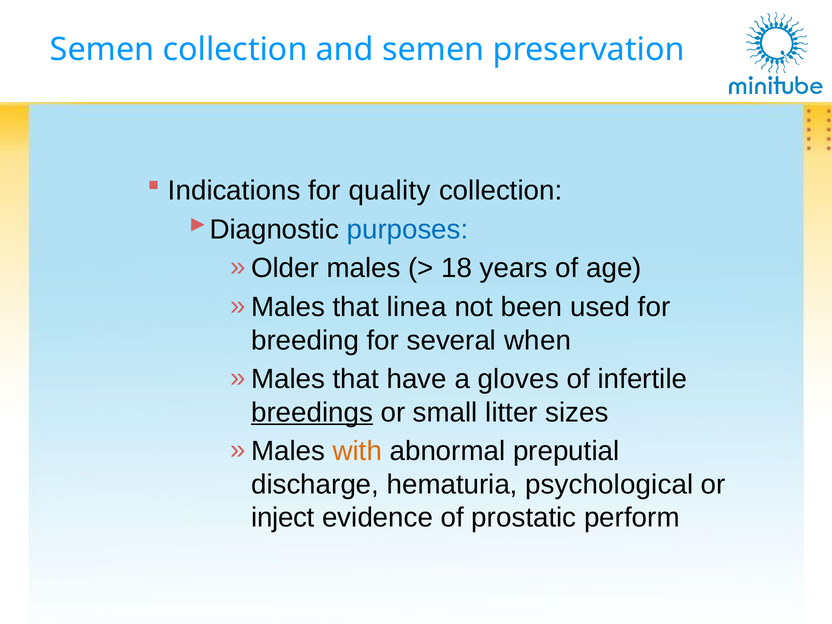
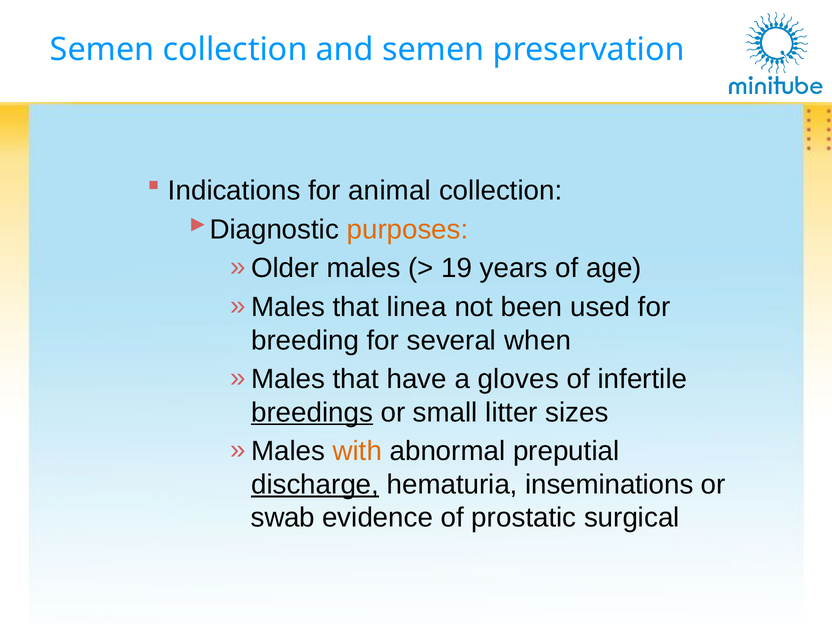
quality: quality -> animal (390, 191)
purposes colour: blue -> orange (408, 229)
18: 18 -> 19 (457, 268)
discharge underline: none -> present (315, 485)
psychological: psychological -> inseminations (609, 485)
inject: inject -> swab (283, 518)
perform: perform -> surgical (632, 518)
